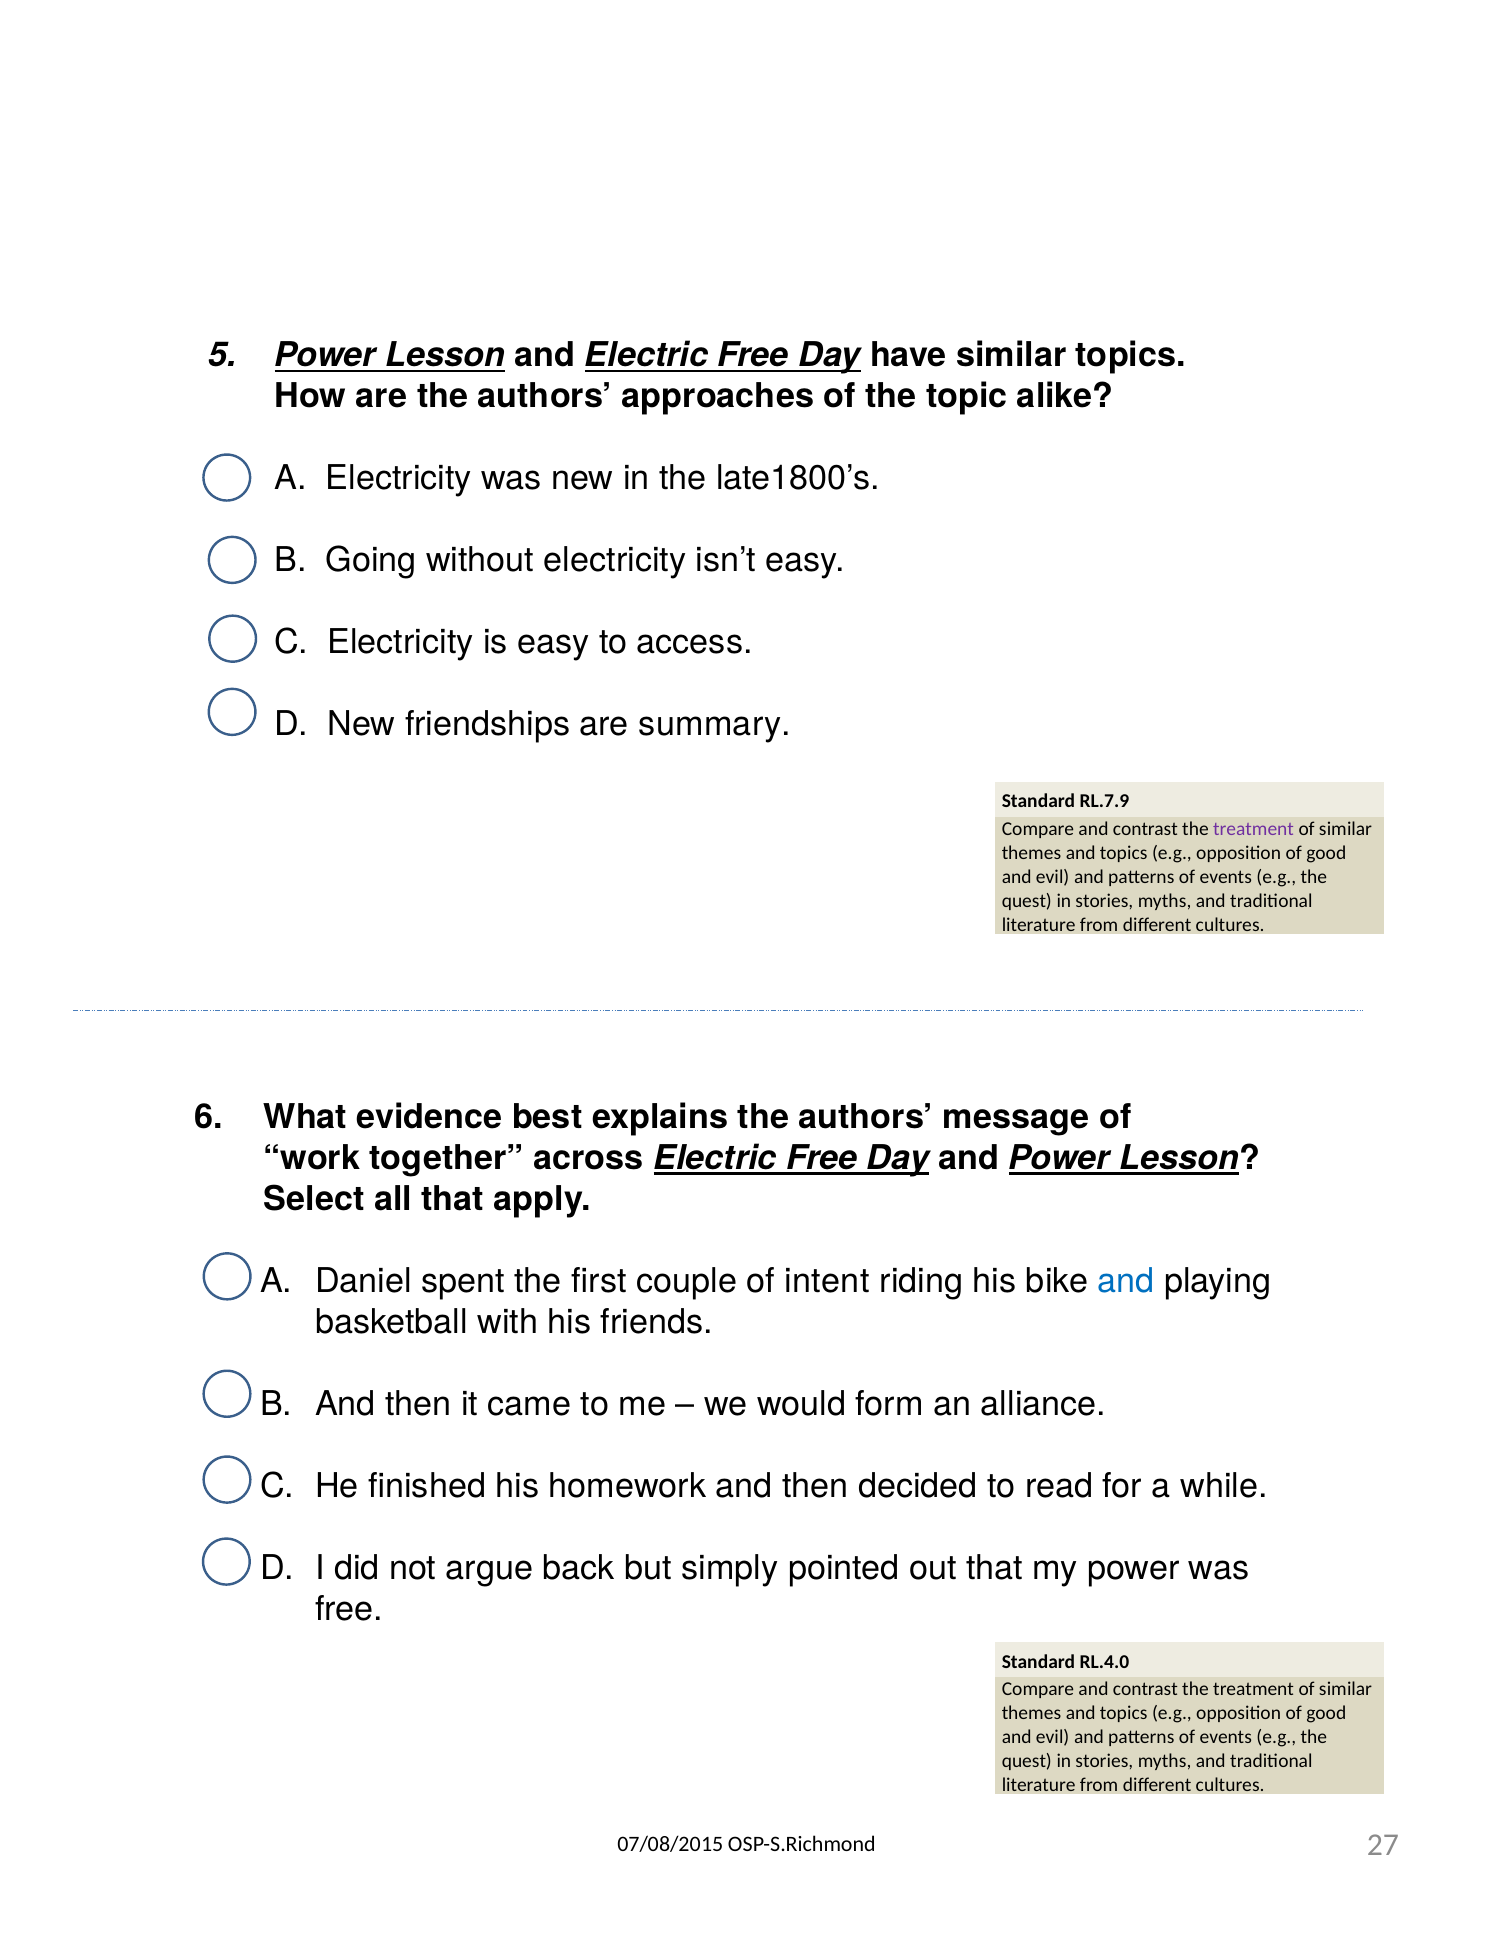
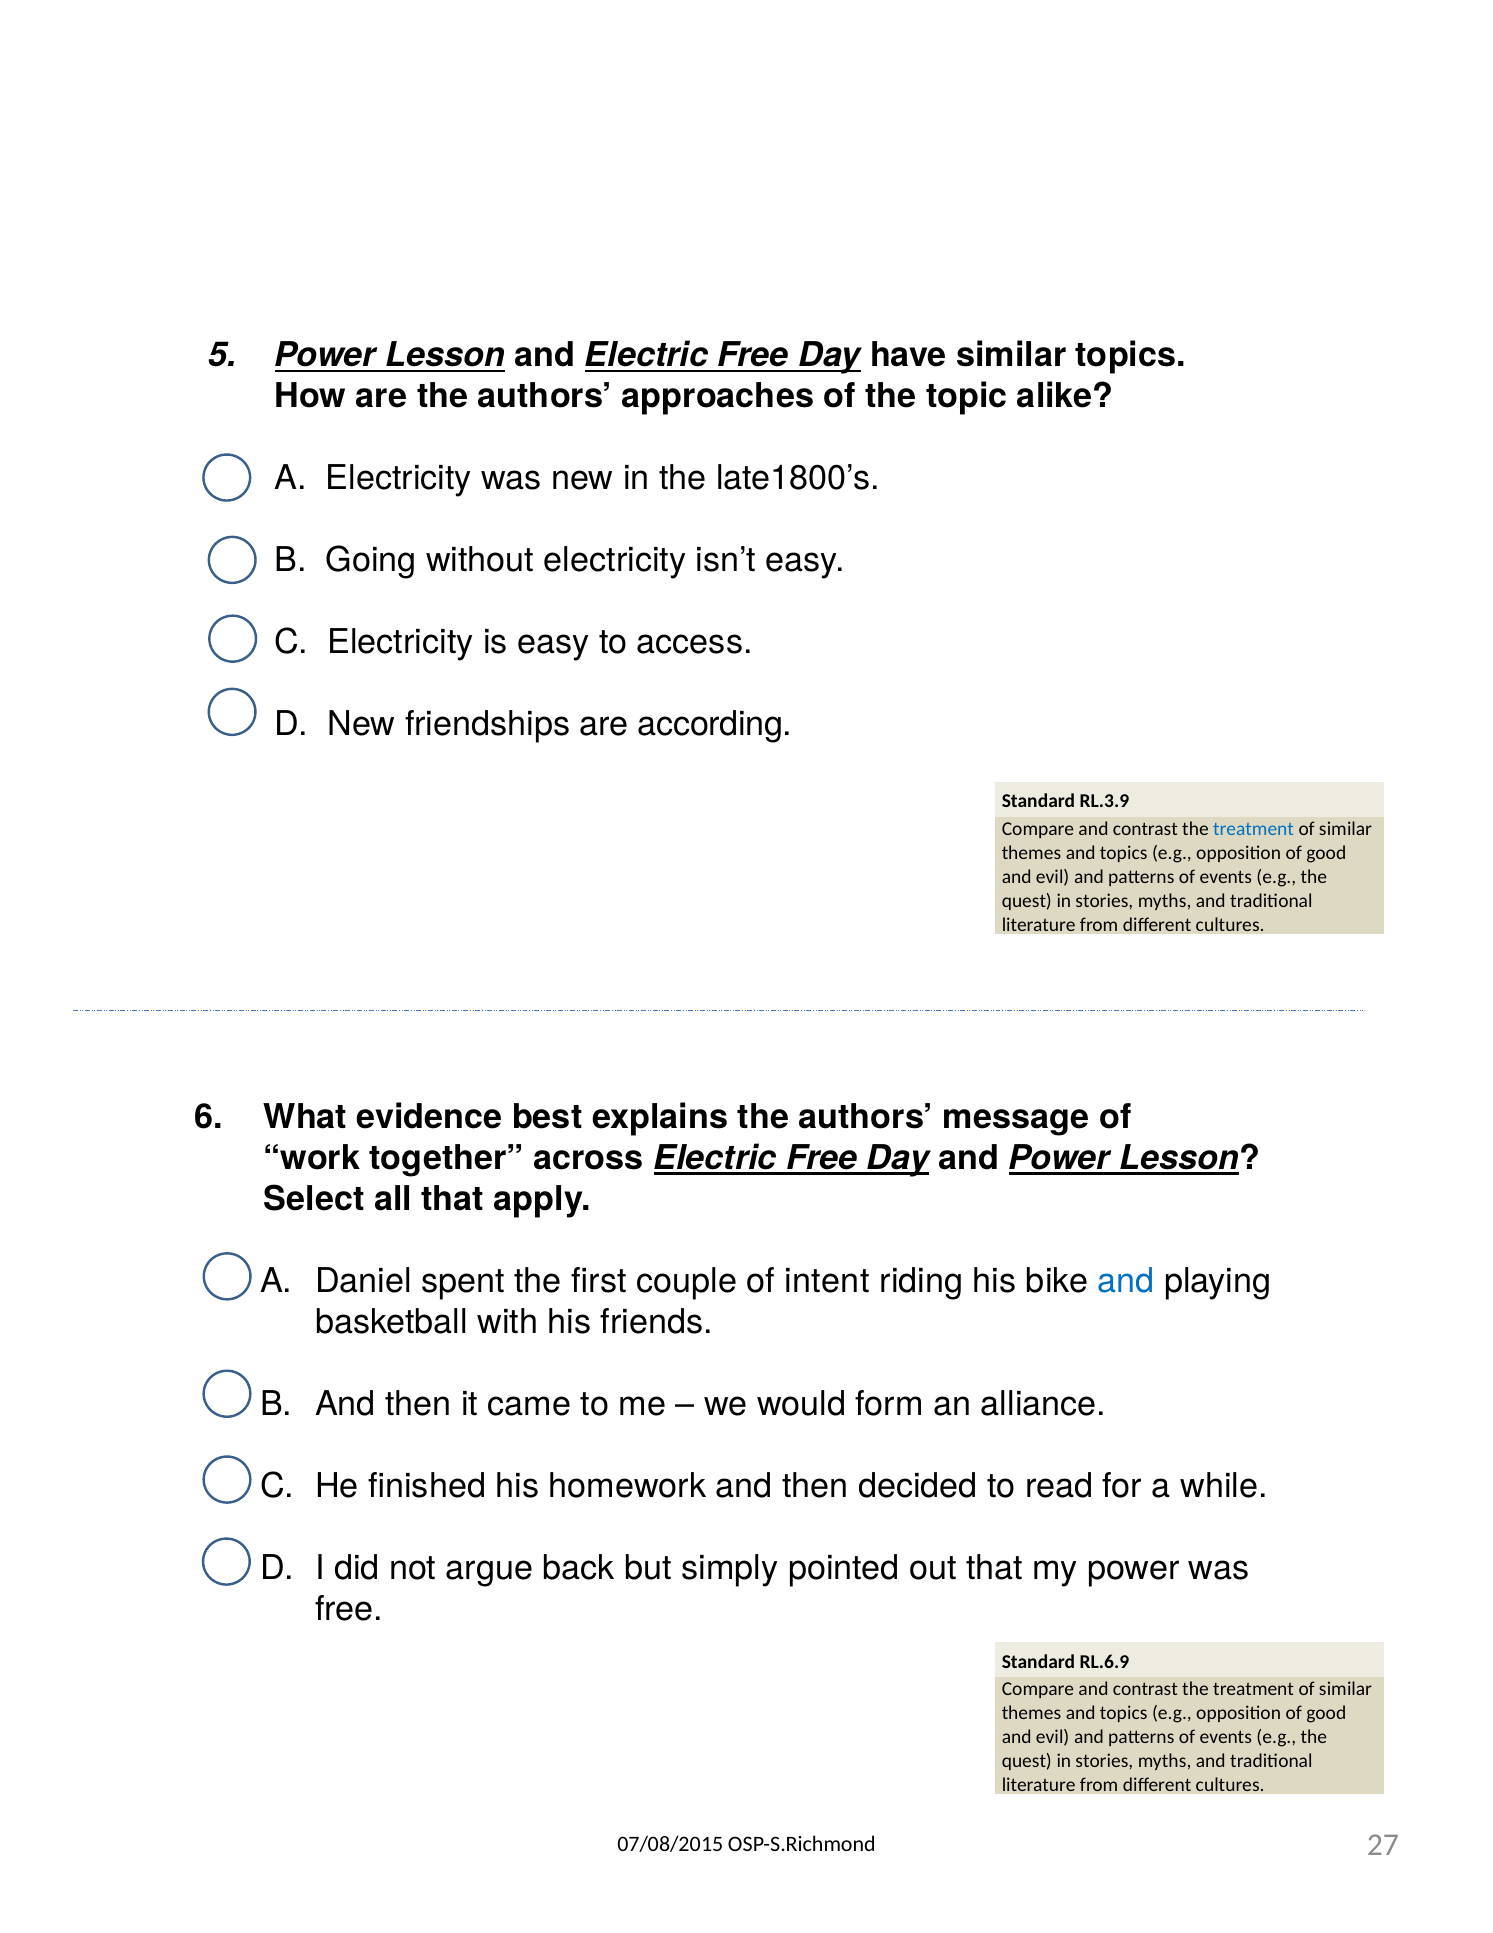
summary: summary -> according (715, 724)
RL.7.9: RL.7.9 -> RL.3.9 (1104, 801)
treatment colour: purple -> blue (1254, 829)
RL.4.0: RL.4.0 -> RL.6.9 (1104, 1661)
